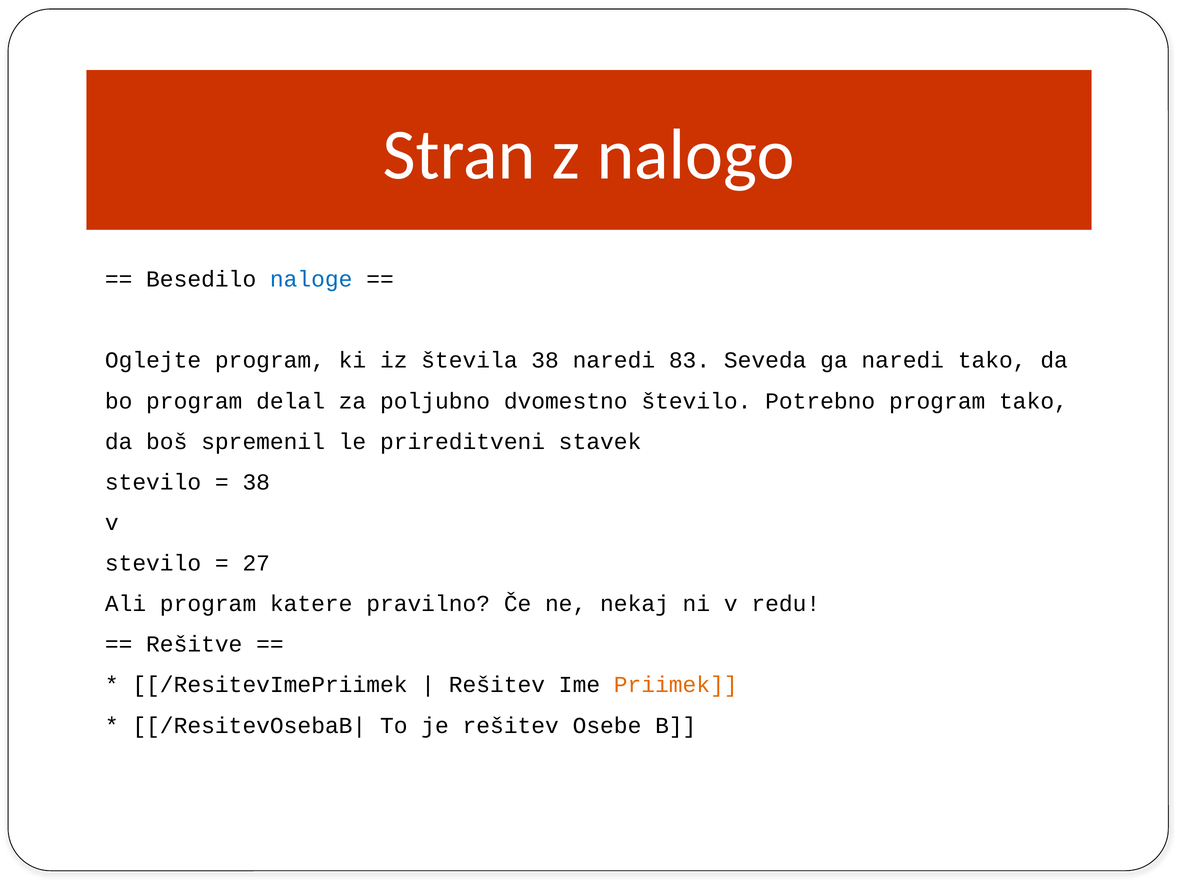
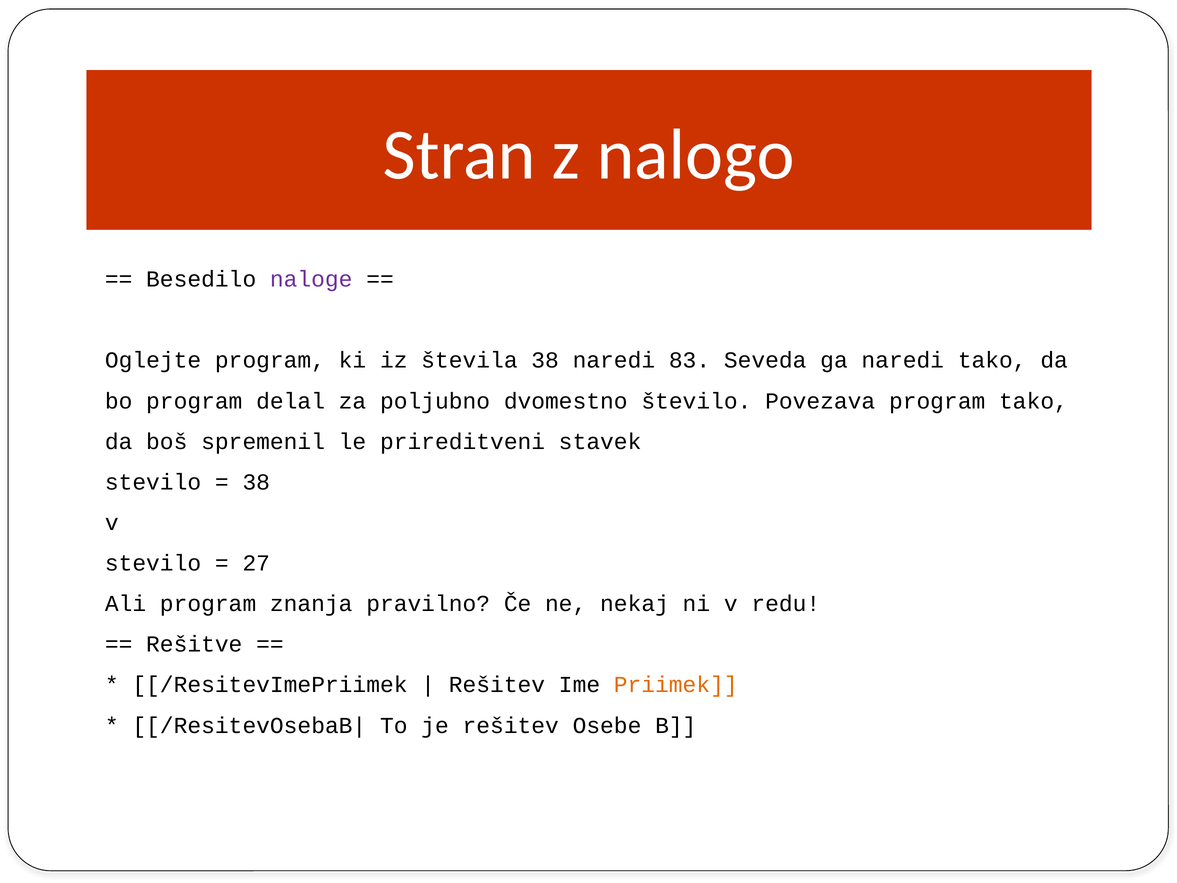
naloge colour: blue -> purple (311, 279)
Potrebno: Potrebno -> Povezava (820, 401)
katere: katere -> znanja (311, 604)
